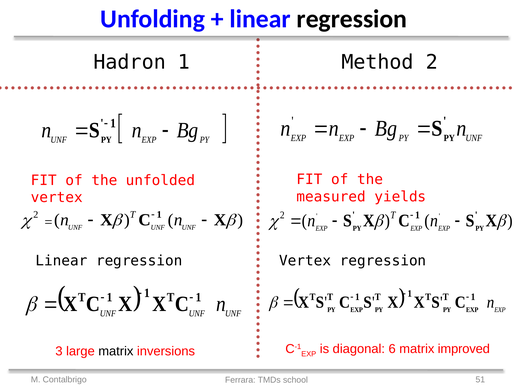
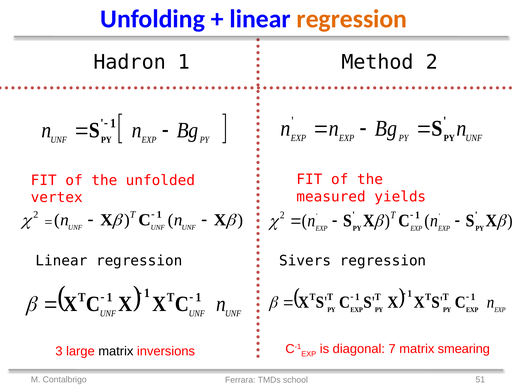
regression colour: black -> orange (352, 19)
Vertex: Vertex -> Sivers (305, 261)
6: 6 -> 7 (392, 349)
improved: improved -> smearing (464, 349)
